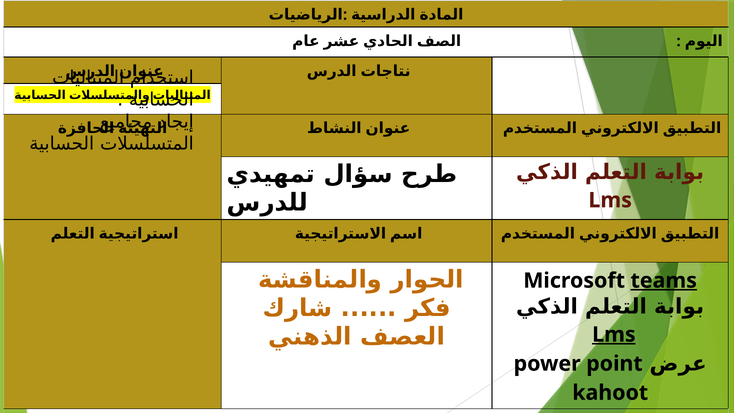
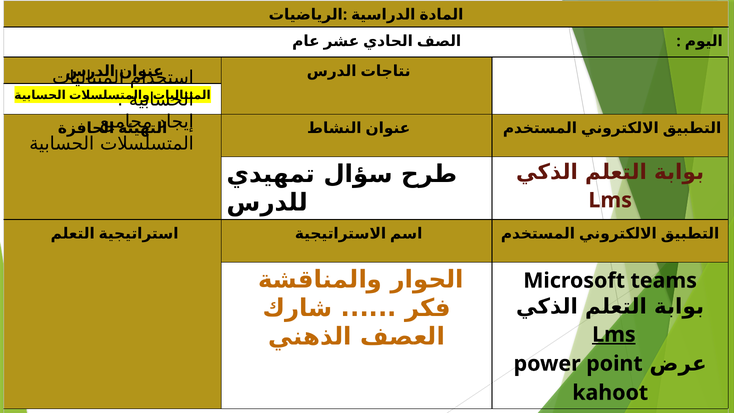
teams underline: present -> none (664, 281)
